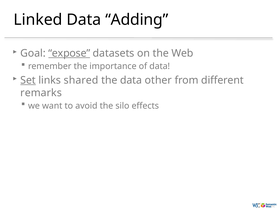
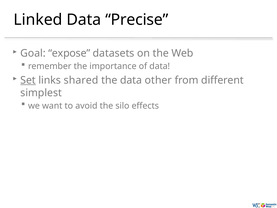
Adding: Adding -> Precise (137, 20)
expose underline: present -> none (69, 53)
remarks: remarks -> simplest (41, 93)
